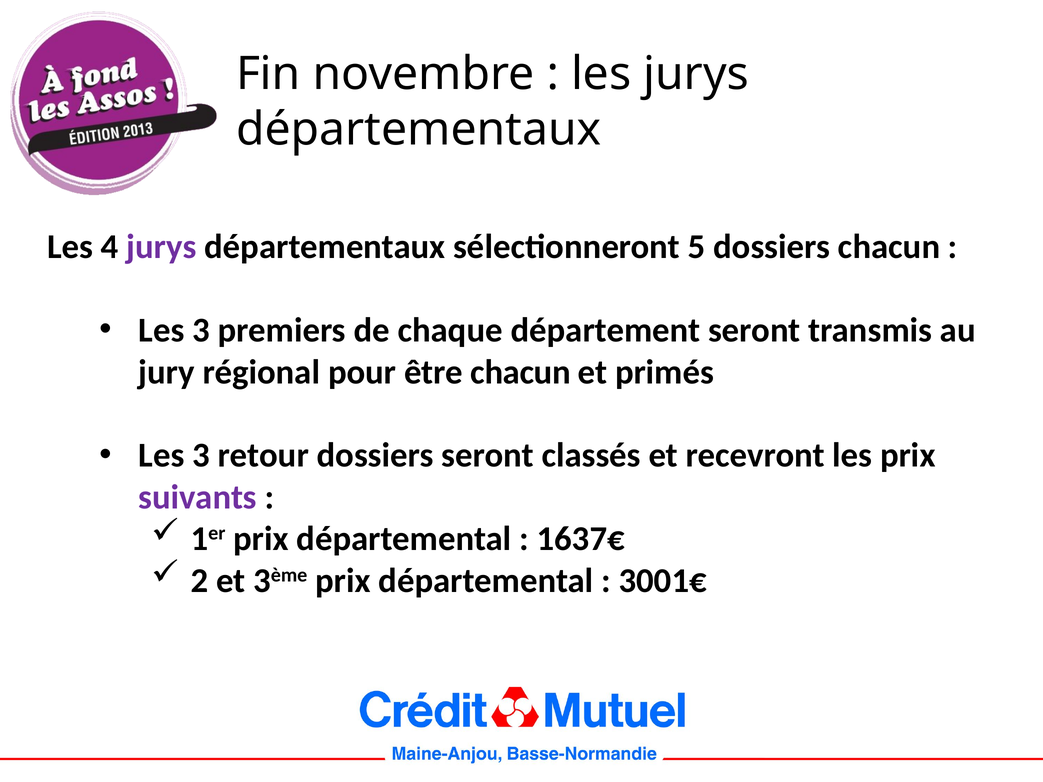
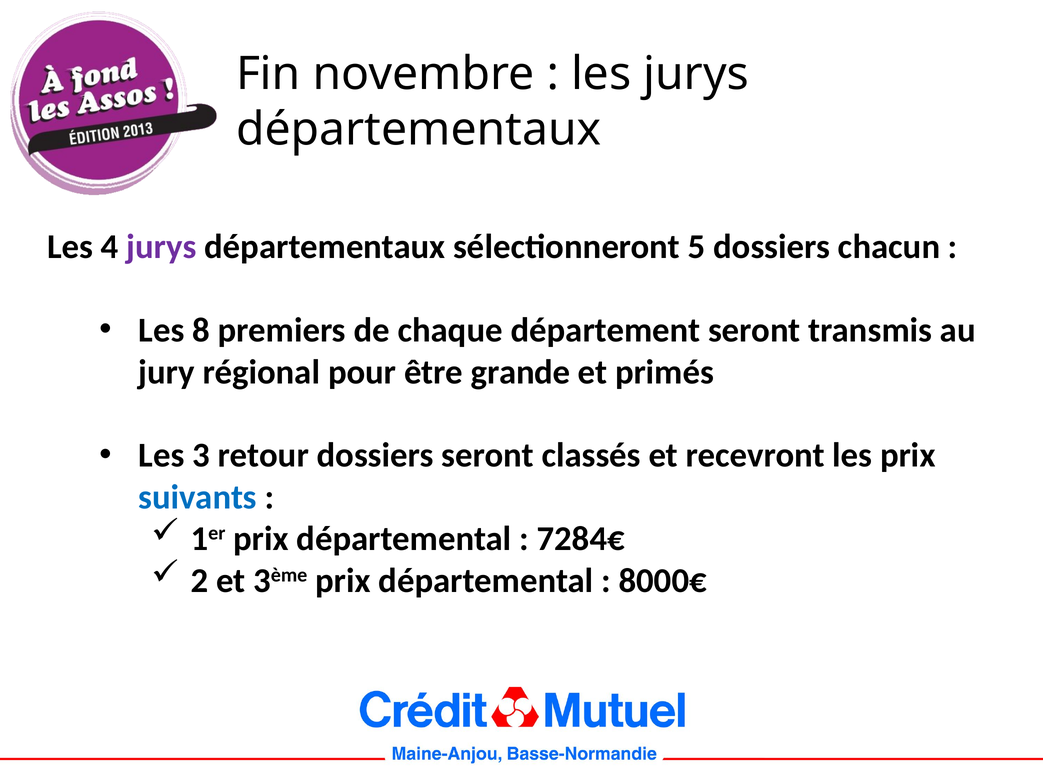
3: 3 -> 8 (201, 330)
être chacun: chacun -> grande (521, 372)
suivants colour: purple -> blue (198, 497)
1637€: 1637€ -> 7284€ (581, 539)
3001€: 3001€ -> 8000€ (663, 581)
